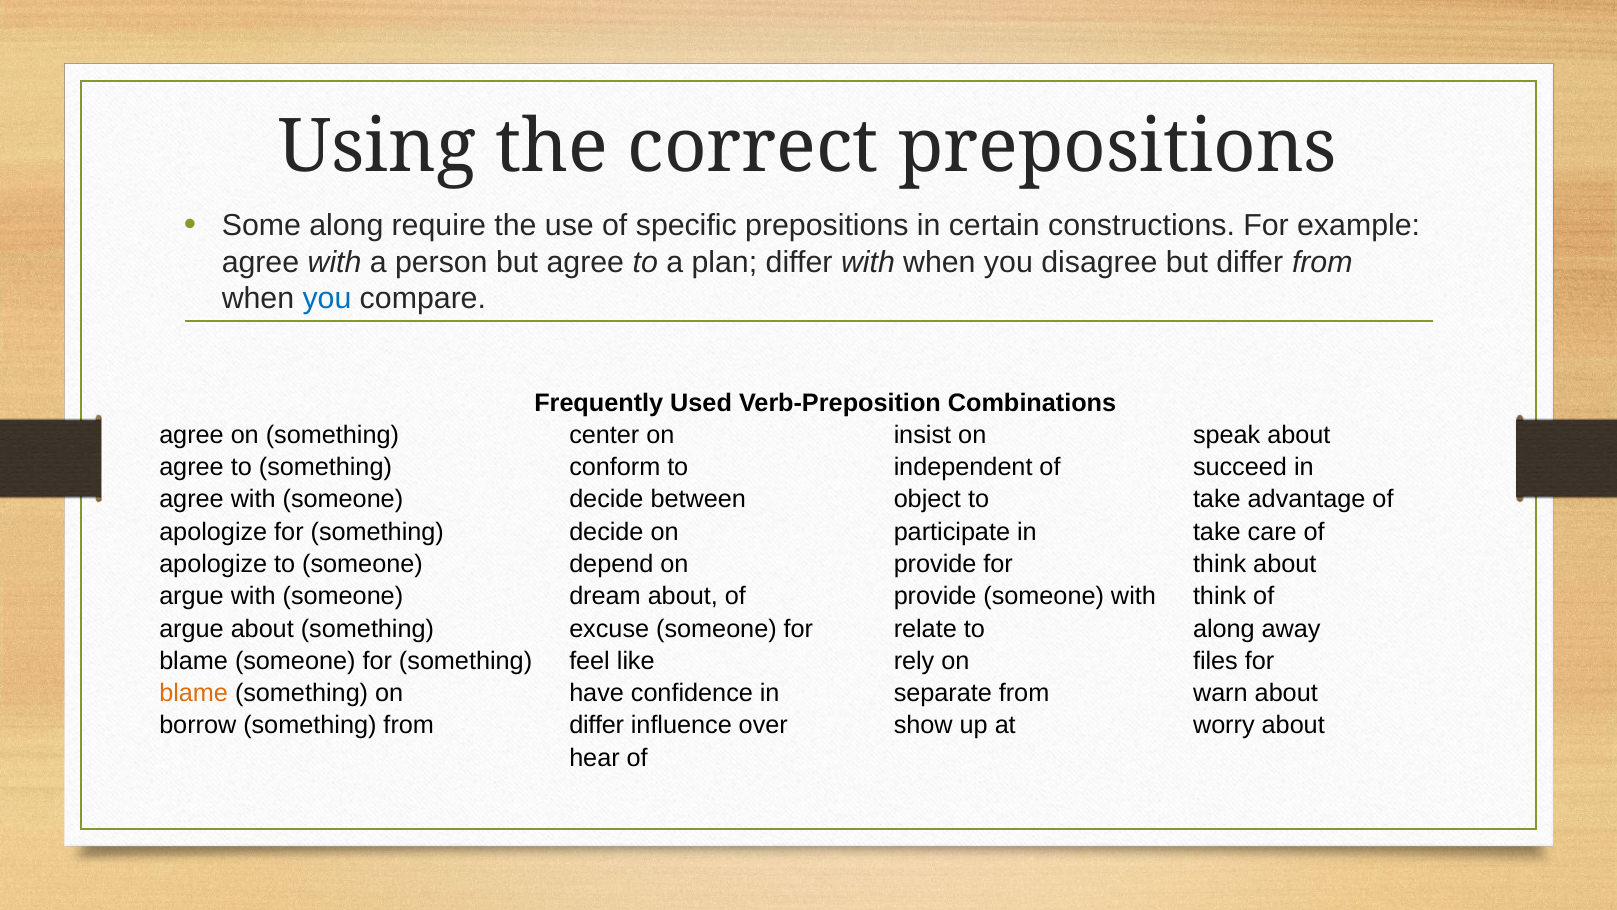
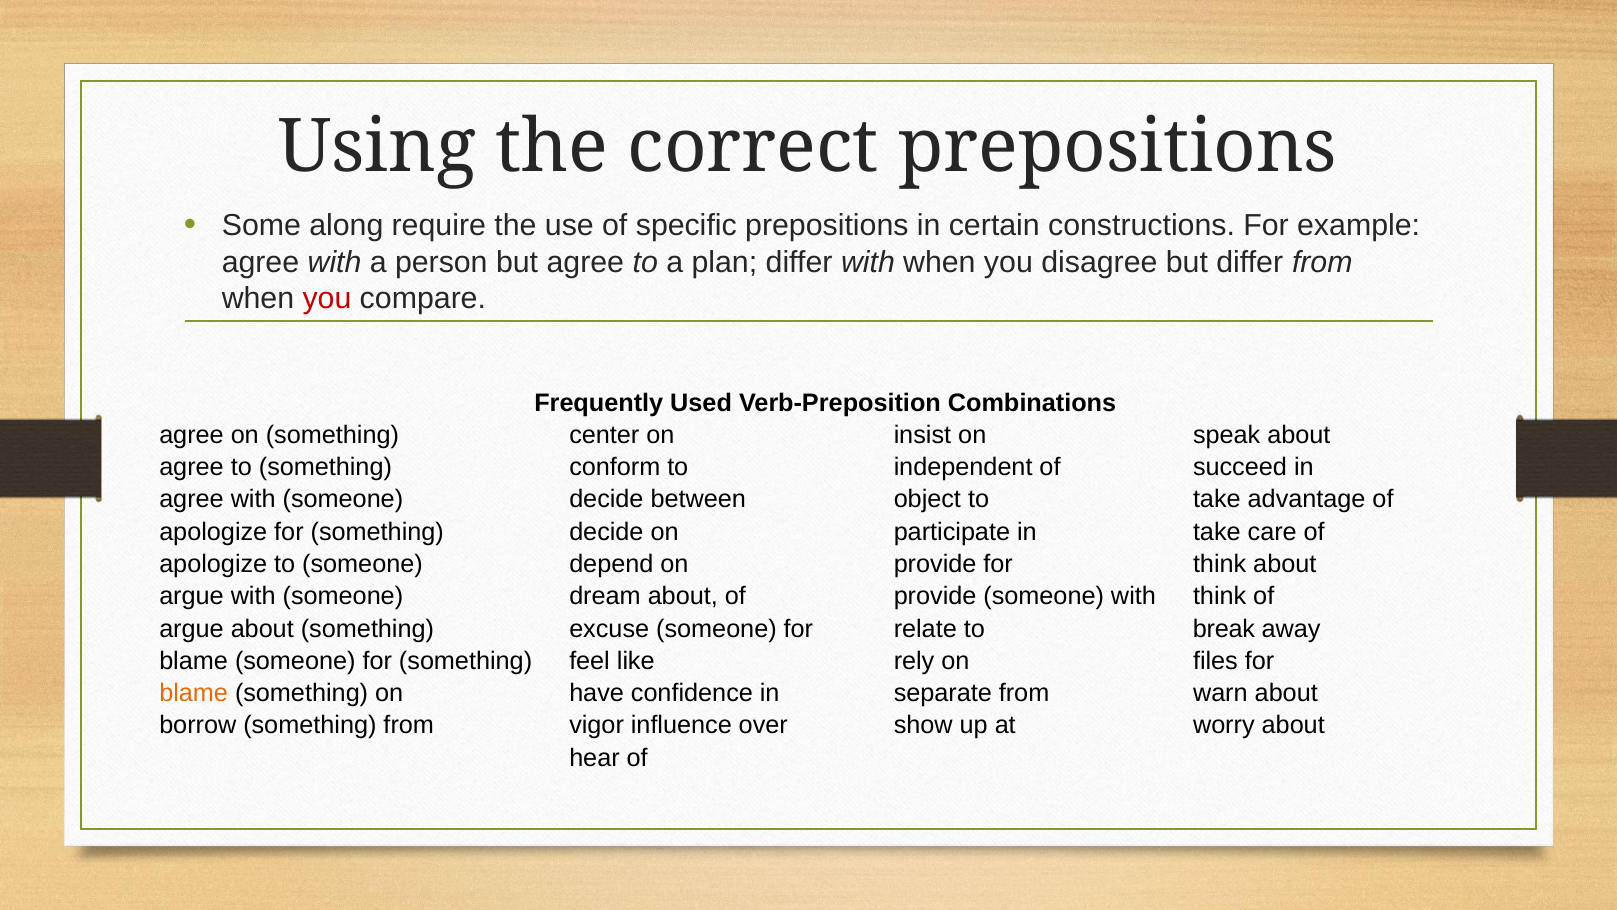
you colour: blue -> red (327, 298)
along: along -> break (1224, 628)
differ: differ -> vigor (597, 725)
